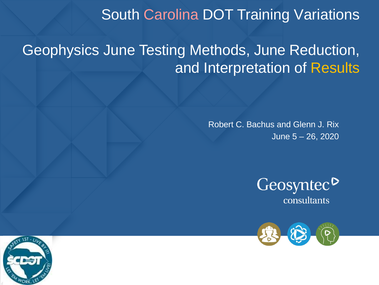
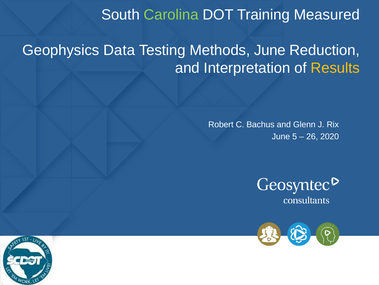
Carolina colour: pink -> light green (171, 15)
Variations: Variations -> Measured (327, 15)
Geophysics June: June -> Data (119, 50)
